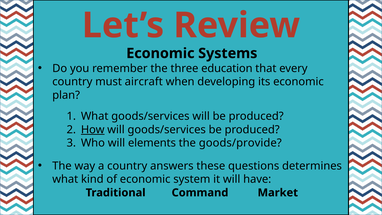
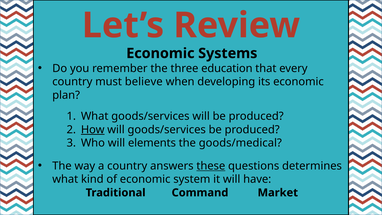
aircraft: aircraft -> believe (144, 82)
goods/provide: goods/provide -> goods/medical (240, 143)
these underline: none -> present (211, 166)
